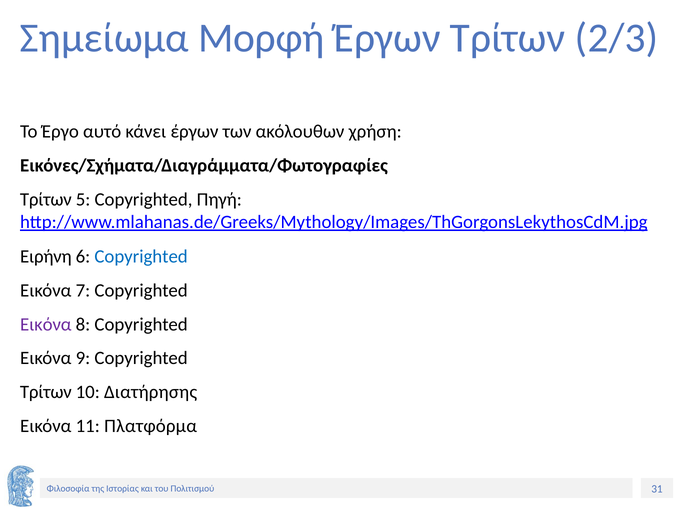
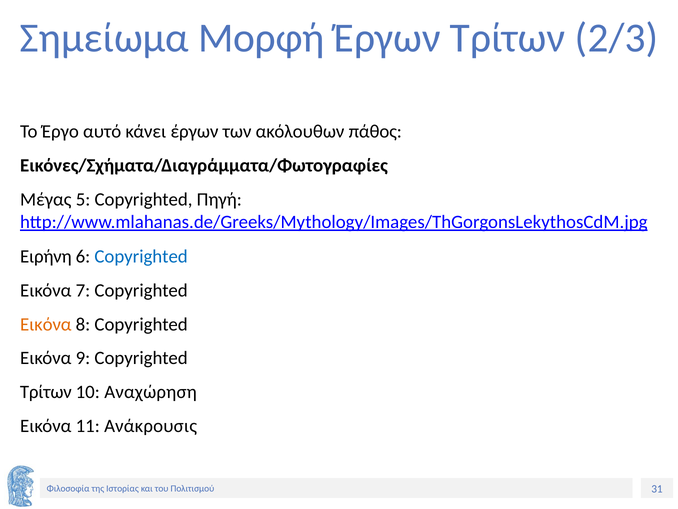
χρήση: χρήση -> πάθος (375, 131)
Τρίτων: Τρίτων -> Μέγας (46, 199)
Εικόνα colour: purple -> orange (46, 324)
Διατήρησης: Διατήρησης -> Αναχώρηση (151, 392)
Πλατφόρμα: Πλατφόρμα -> Ανάκρουσις (151, 426)
